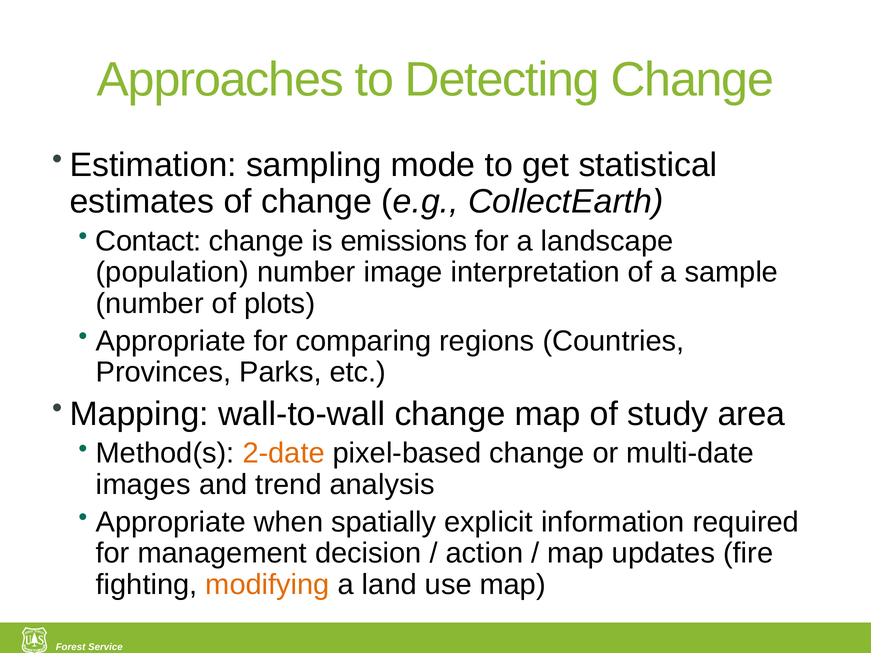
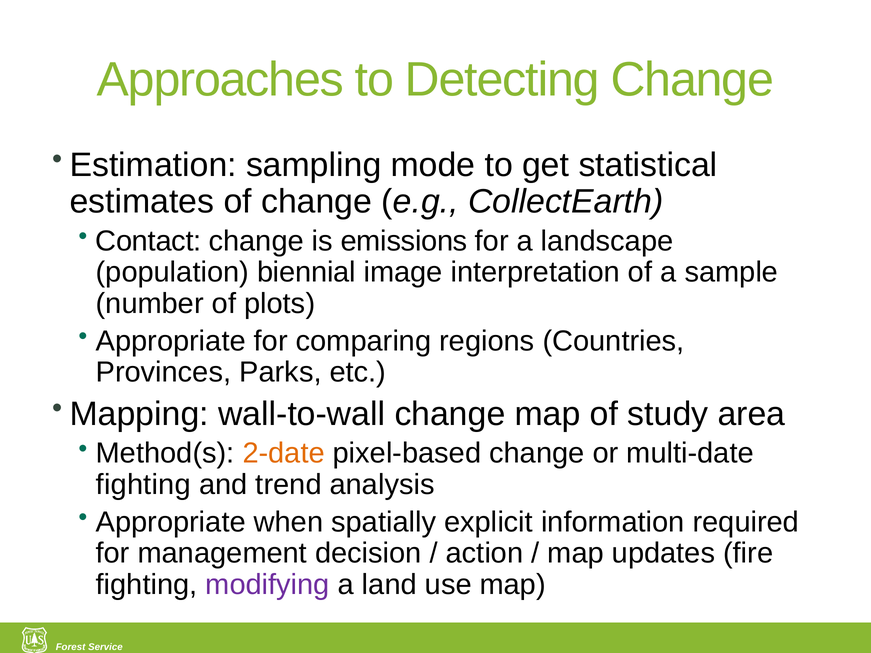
population number: number -> biennial (306, 272)
images: images -> fighting (143, 485)
modifying colour: orange -> purple (268, 585)
